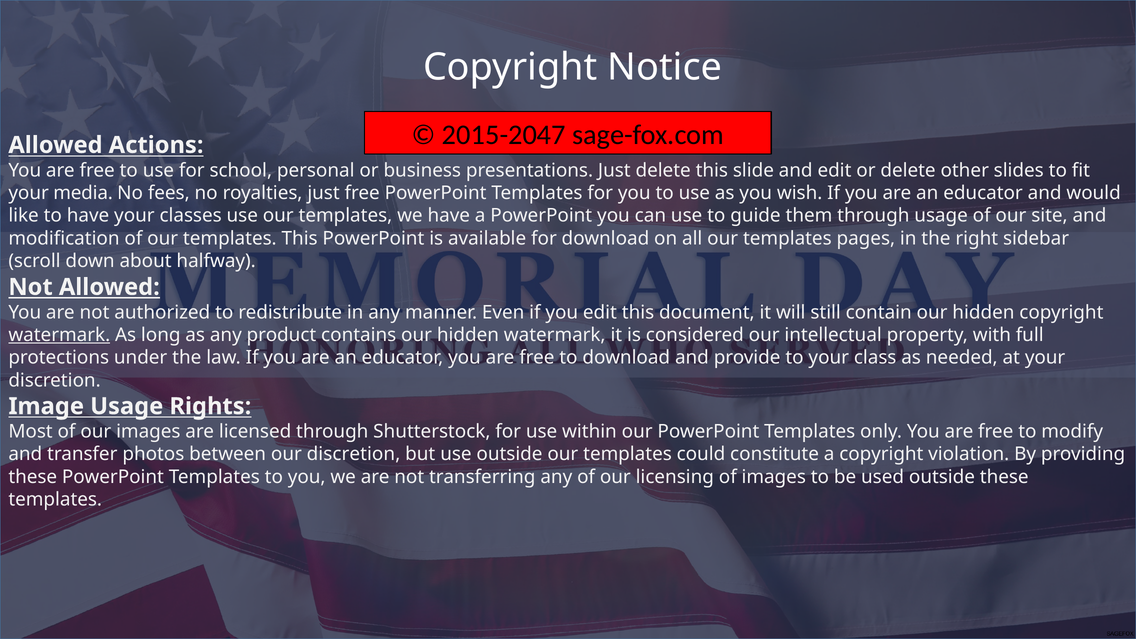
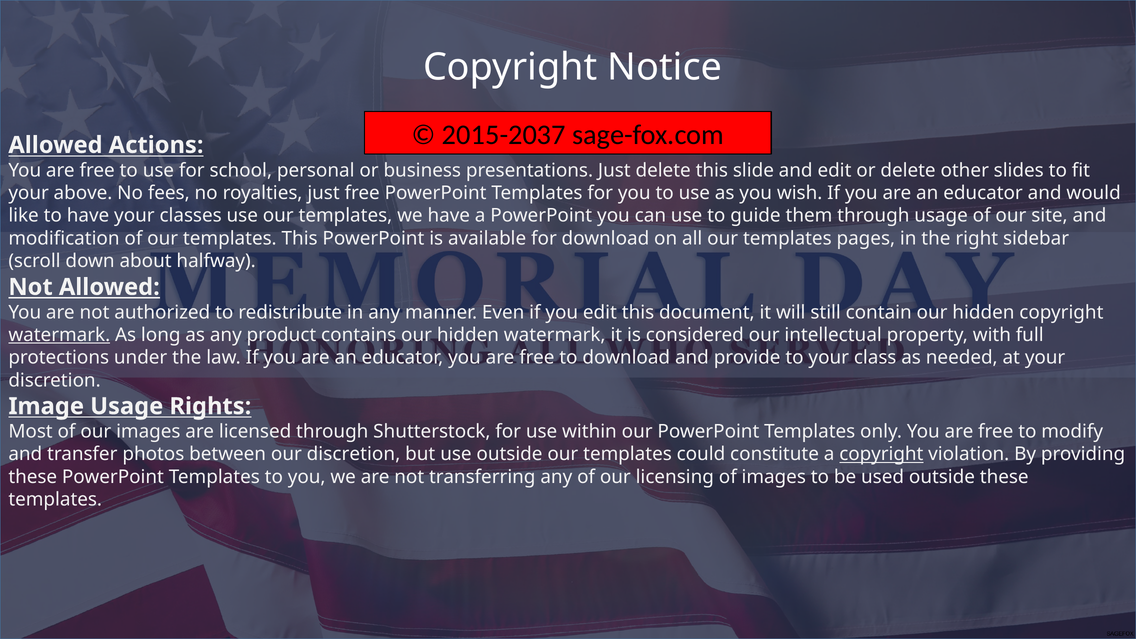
2015-2047: 2015-2047 -> 2015-2037 (504, 135)
media: media -> above (83, 193)
copyright underline: none -> present (881, 454)
